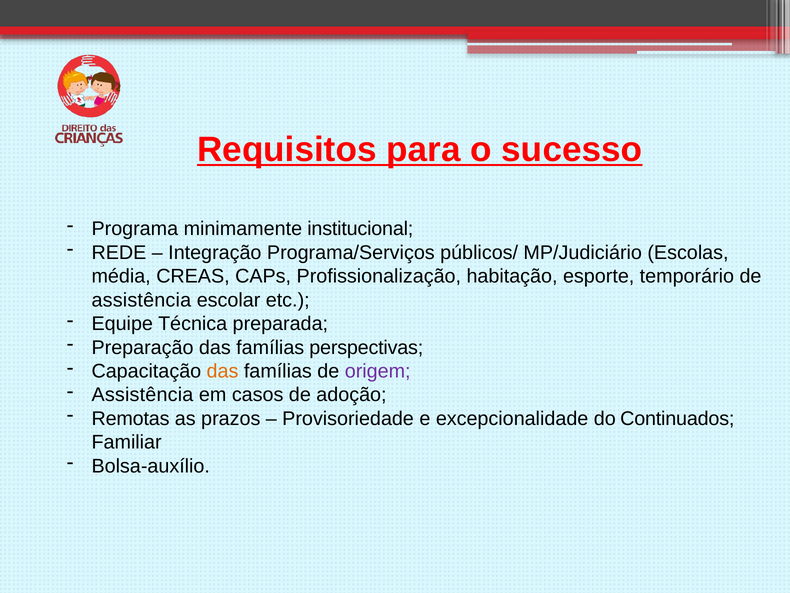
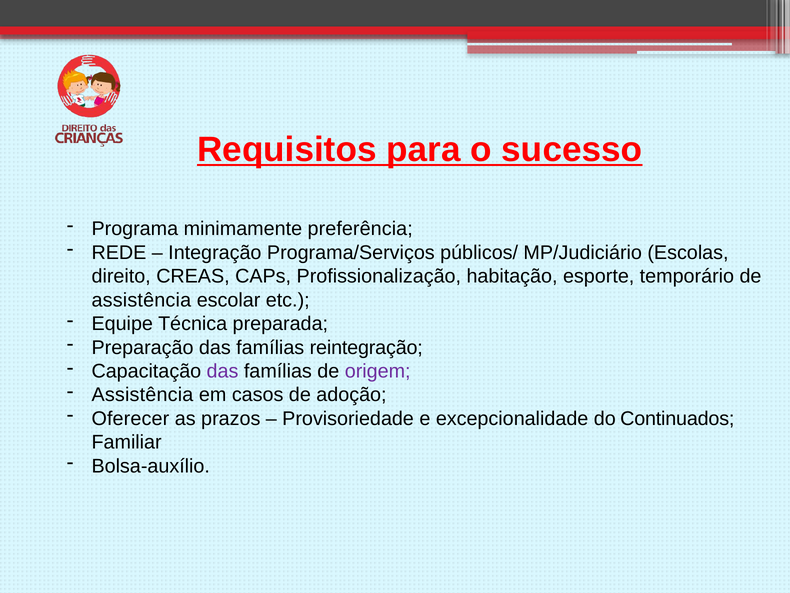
institucional: institucional -> preferência (360, 229)
média: média -> direito (121, 276)
perspectivas: perspectivas -> reintegração (366, 347)
das colour: orange -> purple (223, 371)
Remotas: Remotas -> Oferecer (130, 418)
